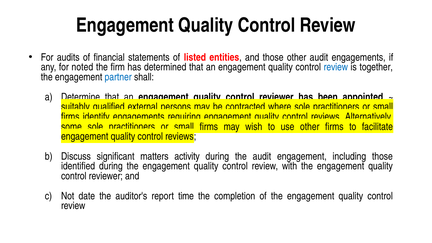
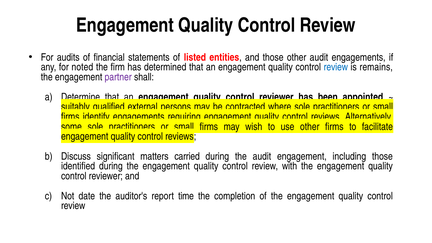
together: together -> remains (376, 67)
partner colour: blue -> purple (118, 77)
activity: activity -> carried (187, 156)
